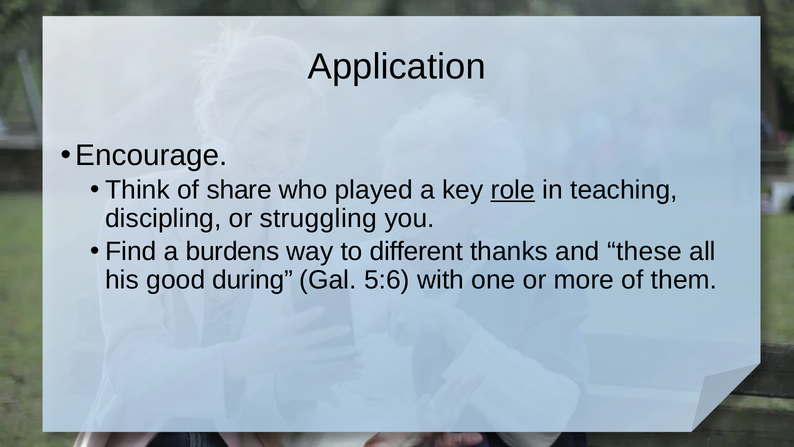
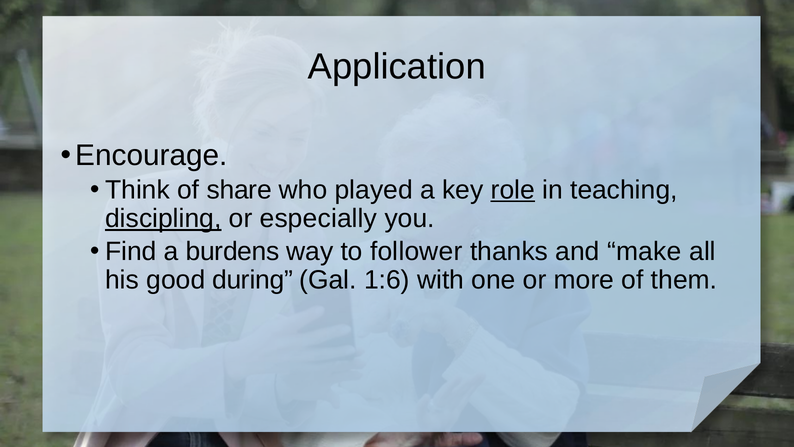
discipling underline: none -> present (163, 218)
struggling: struggling -> especially (318, 218)
different: different -> follower (416, 251)
these: these -> make (644, 251)
5:6: 5:6 -> 1:6 (387, 280)
